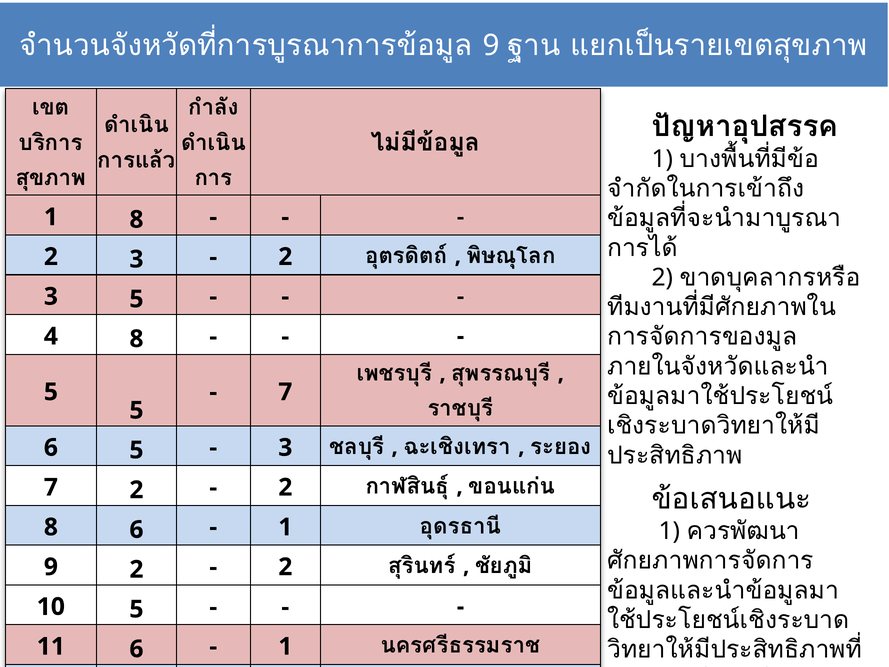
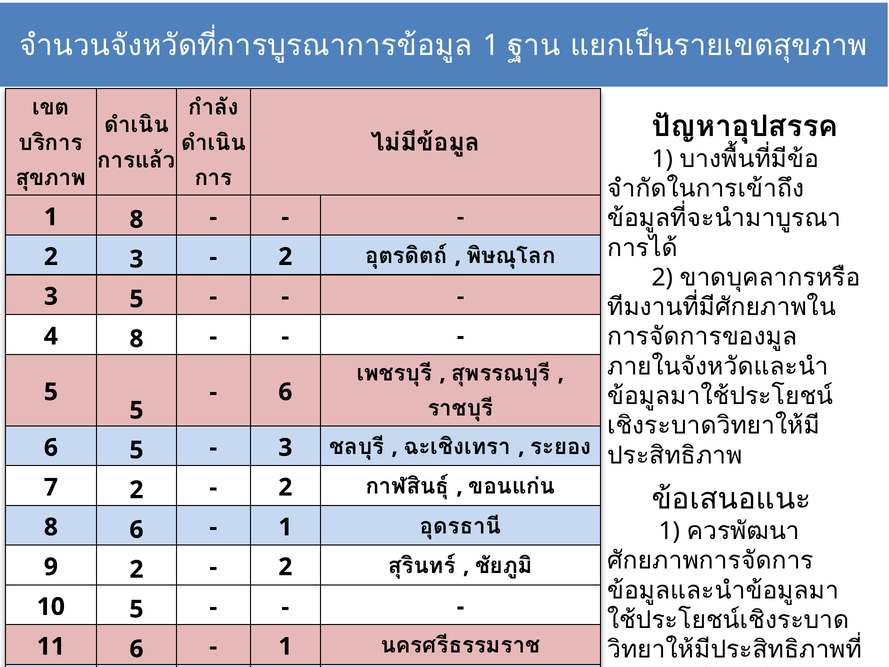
9: 9 -> 1 (491, 45)
7: 7 -> 6 (285, 392)
